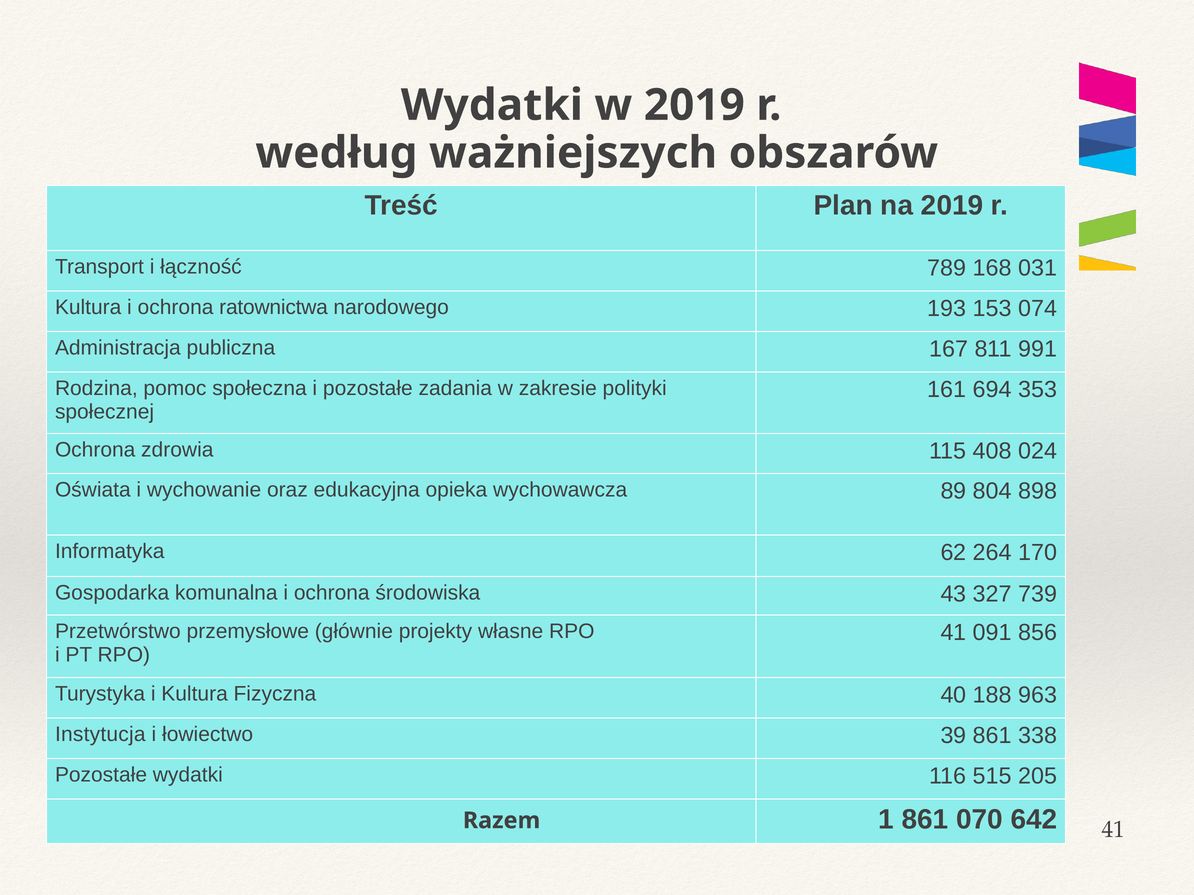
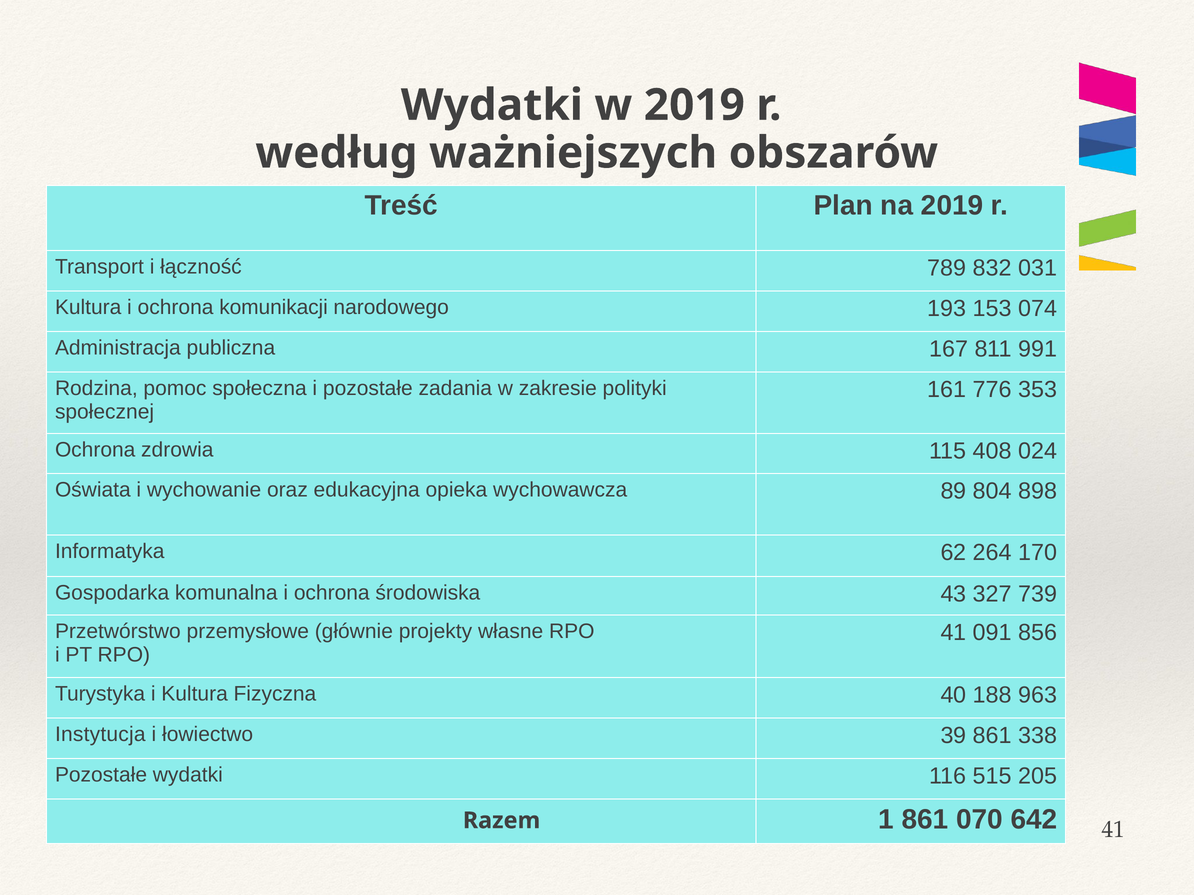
168: 168 -> 832 (992, 268)
ratownictwa: ratownictwa -> komunikacji (274, 307)
694: 694 -> 776 (992, 390)
